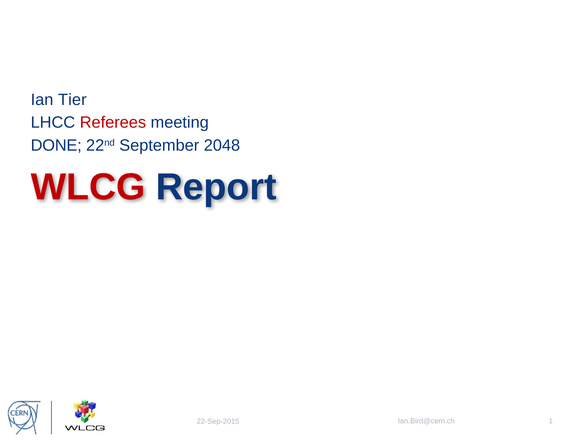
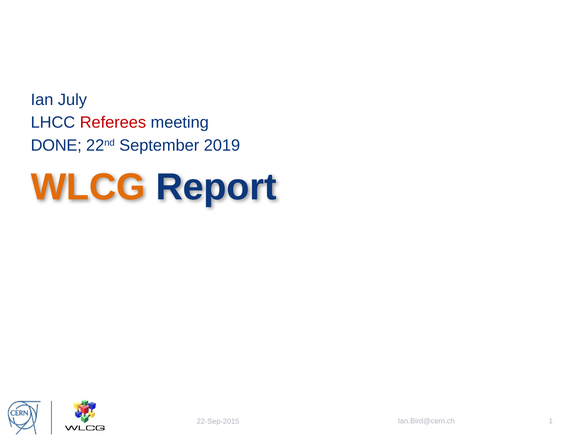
Tier: Tier -> July (72, 100)
2048: 2048 -> 2019 (222, 145)
WLCG colour: red -> orange (88, 187)
